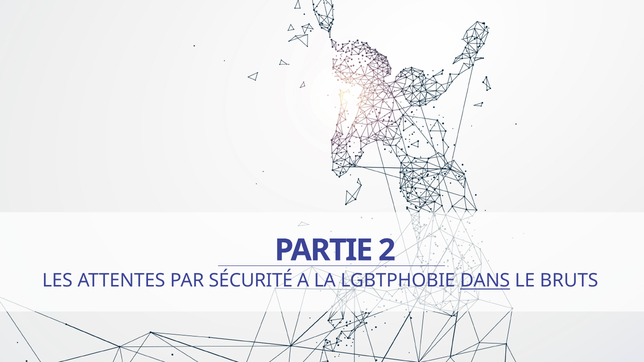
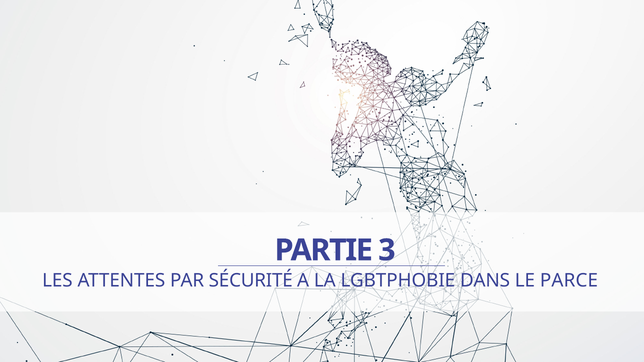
2: 2 -> 3 (387, 250)
DANS underline: present -> none (485, 281)
BRUTS: BRUTS -> PARCE (569, 281)
